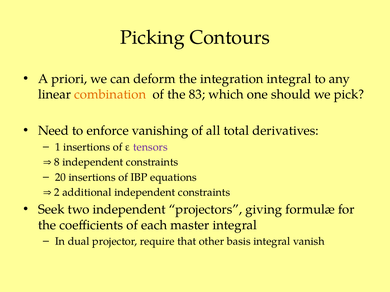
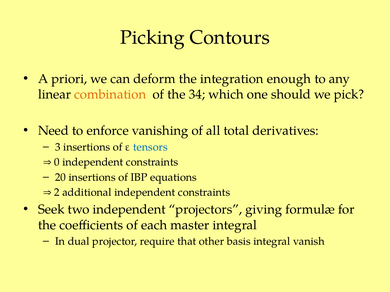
integration integral: integral -> enough (289, 79)
83: 83 -> 34 (197, 95)
1: 1 -> 3 (58, 147)
tensors colour: purple -> blue (150, 147)
8: 8 -> 0 (57, 162)
